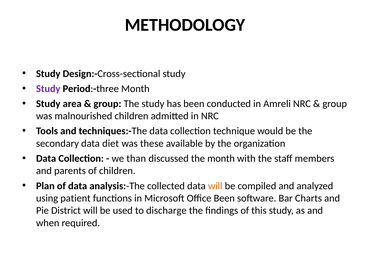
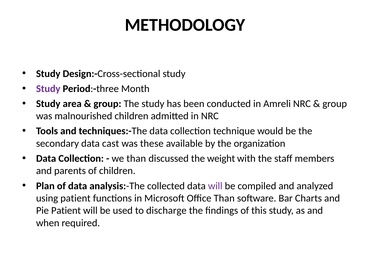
diet: diet -> cast (111, 143)
the month: month -> weight (221, 158)
will colour: orange -> purple (215, 186)
Office Been: Been -> Than (224, 198)
Pie District: District -> Patient (66, 210)
